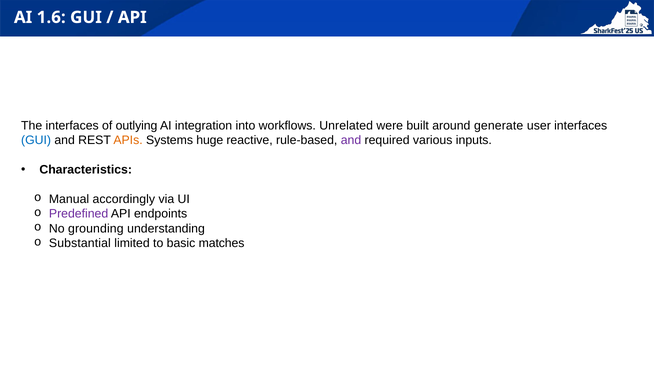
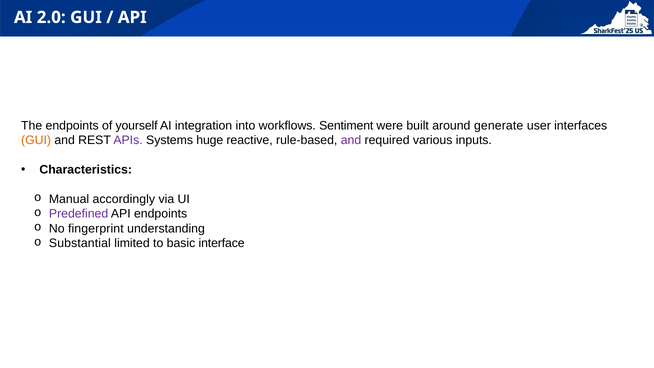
1.6: 1.6 -> 2.0 (51, 17)
The interfaces: interfaces -> endpoints (72, 125)
outlying: outlying -> yourself (137, 125)
Unrelated: Unrelated -> Sentiment (346, 125)
GUI colour: blue -> orange (36, 140)
APIs colour: orange -> purple (128, 140)
grounding: grounding -> fingerprint (96, 228)
matches: matches -> interface (222, 243)
